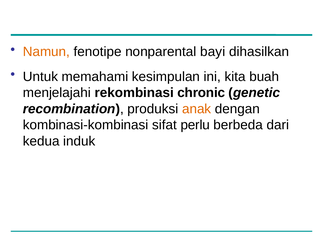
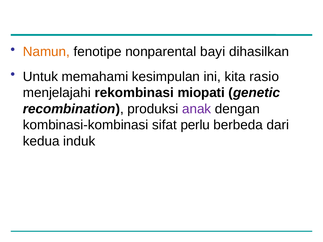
buah: buah -> rasio (264, 77)
chronic: chronic -> miopati (201, 93)
anak colour: orange -> purple (197, 109)
